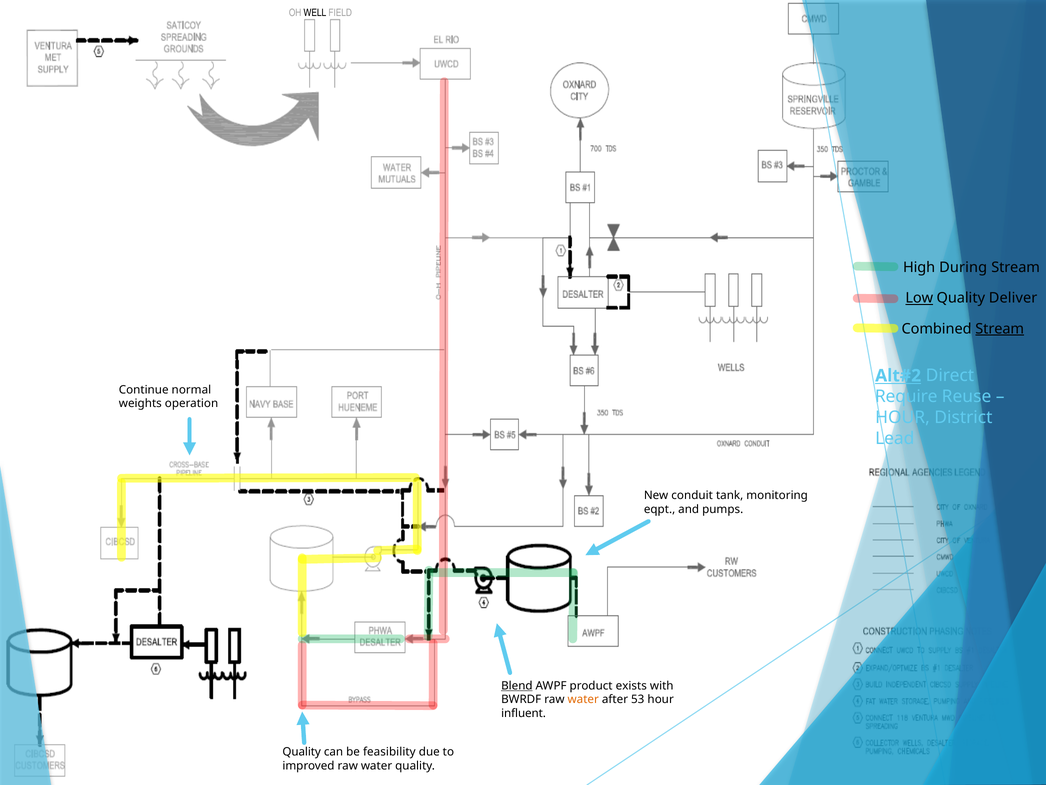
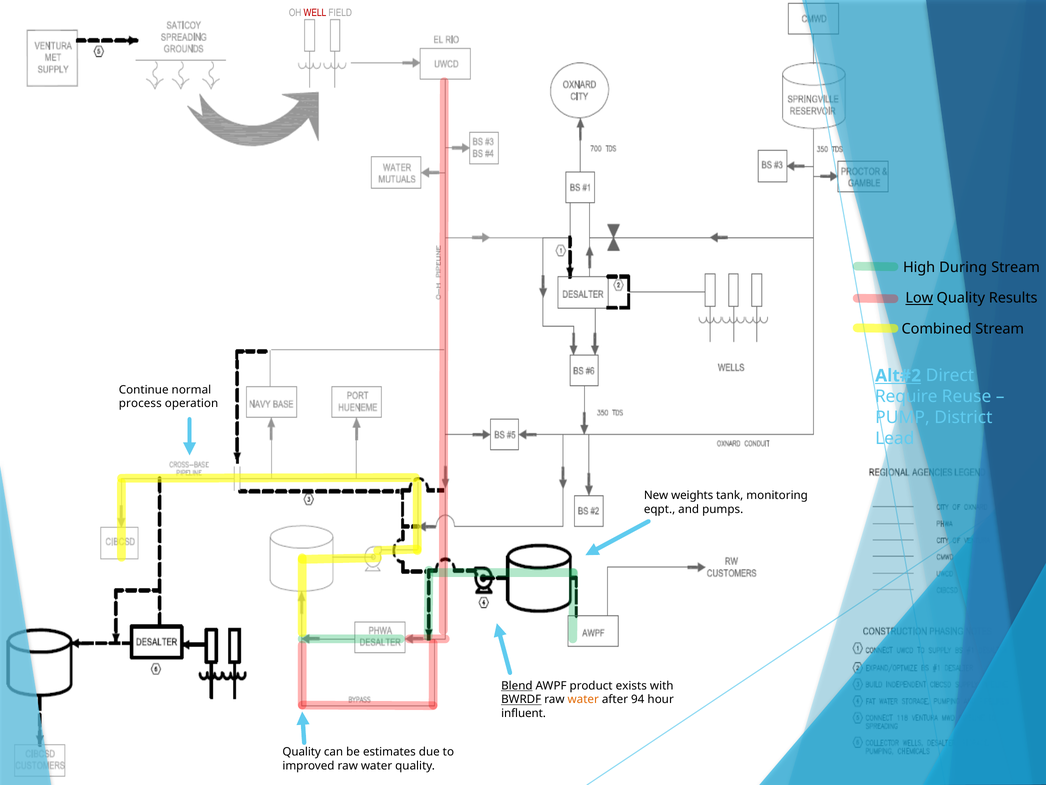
WELL colour: black -> red (315, 13)
Deliver: Deliver -> Results (1013, 298)
Stream underline: present -> none (1000, 329)
weights: weights -> process (140, 403)
HOUR: HOUR -> PUMP (902, 417)
conduit: conduit -> weights (692, 495)
BWRDF underline: none -> present (521, 699)
53: 53 -> 94 (638, 699)
feasibility: feasibility -> estimates (389, 751)
